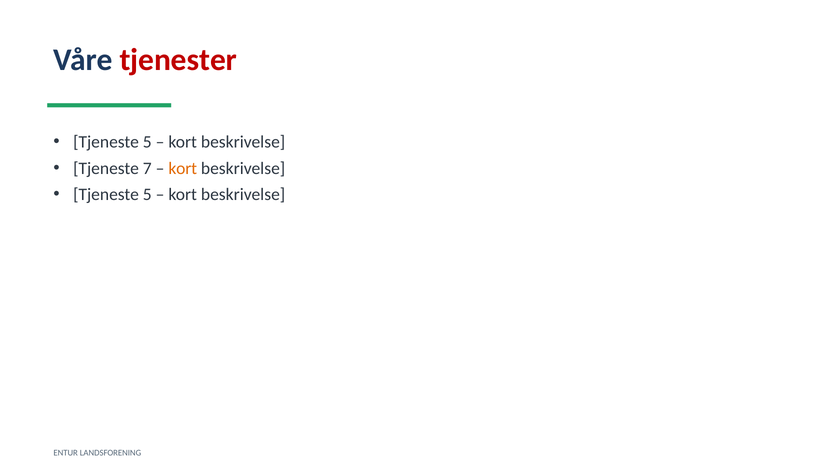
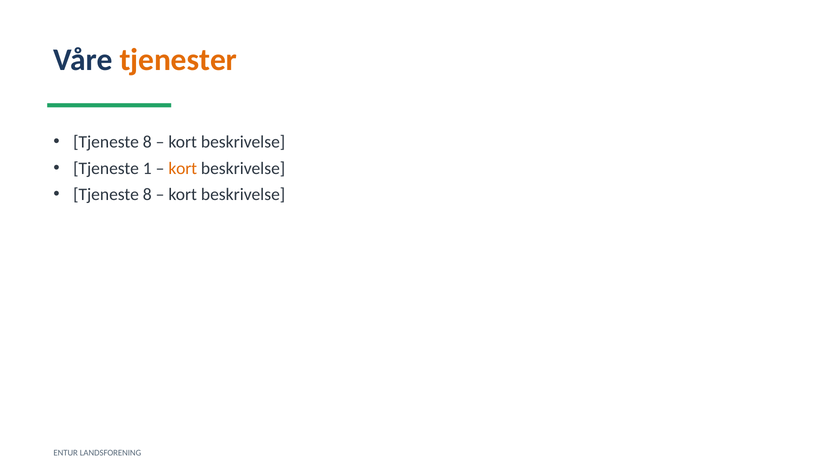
tjenester colour: red -> orange (178, 60)
5: 5 -> 8 (147, 142)
7: 7 -> 1 (147, 169)
5: 5 -> 8 (147, 195)
